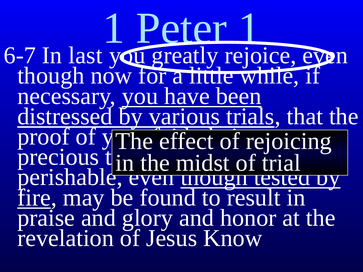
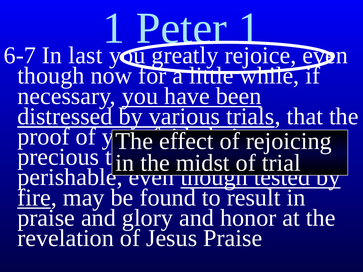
Jesus Know: Know -> Praise (233, 238)
